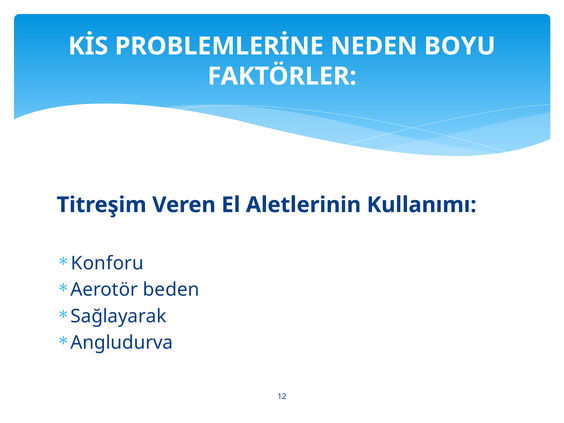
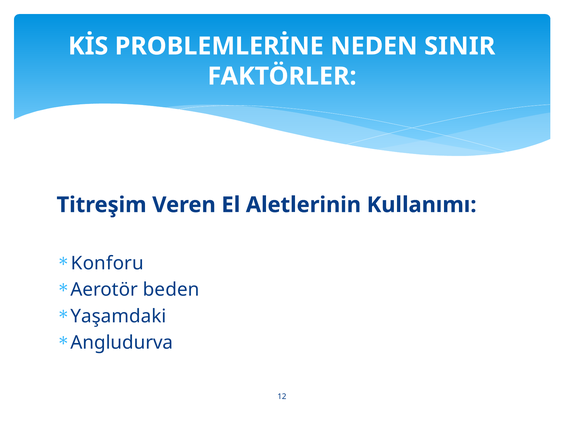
BOYU: BOYU -> SINIR (460, 46)
Sağlayarak: Sağlayarak -> Yaşamdaki (118, 316)
